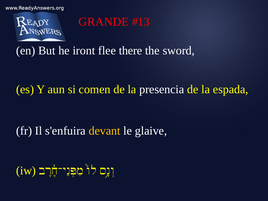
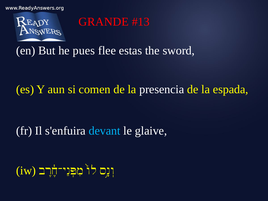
iront: iront -> pues (84, 51)
there: there -> estas (131, 51)
devant colour: yellow -> light blue (105, 131)
